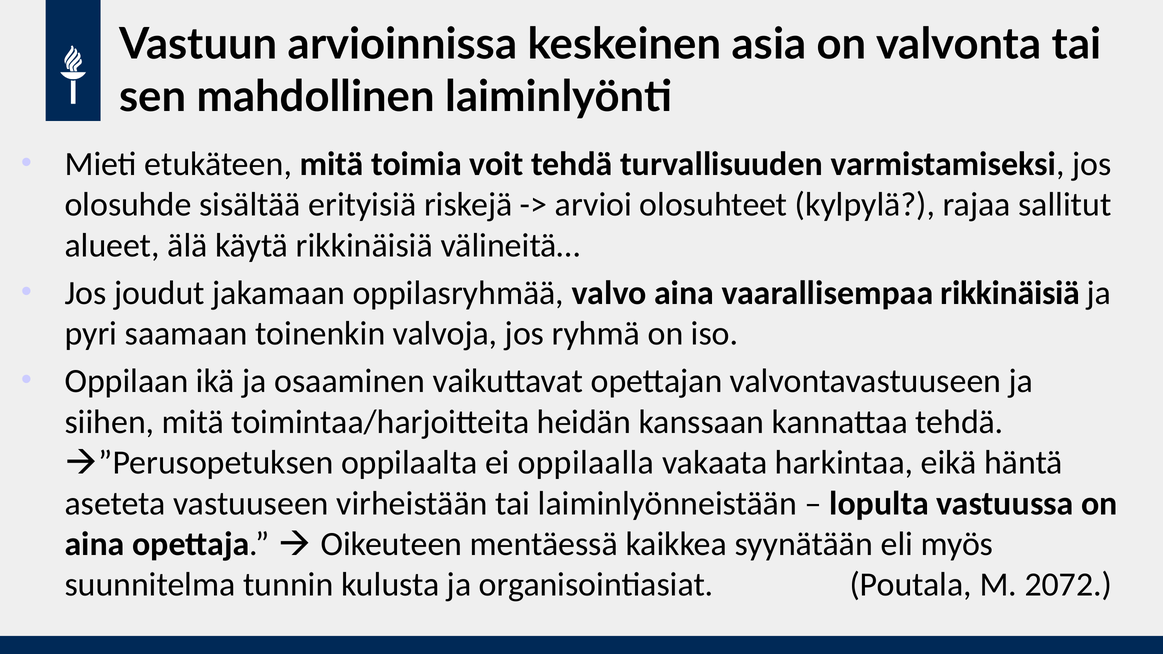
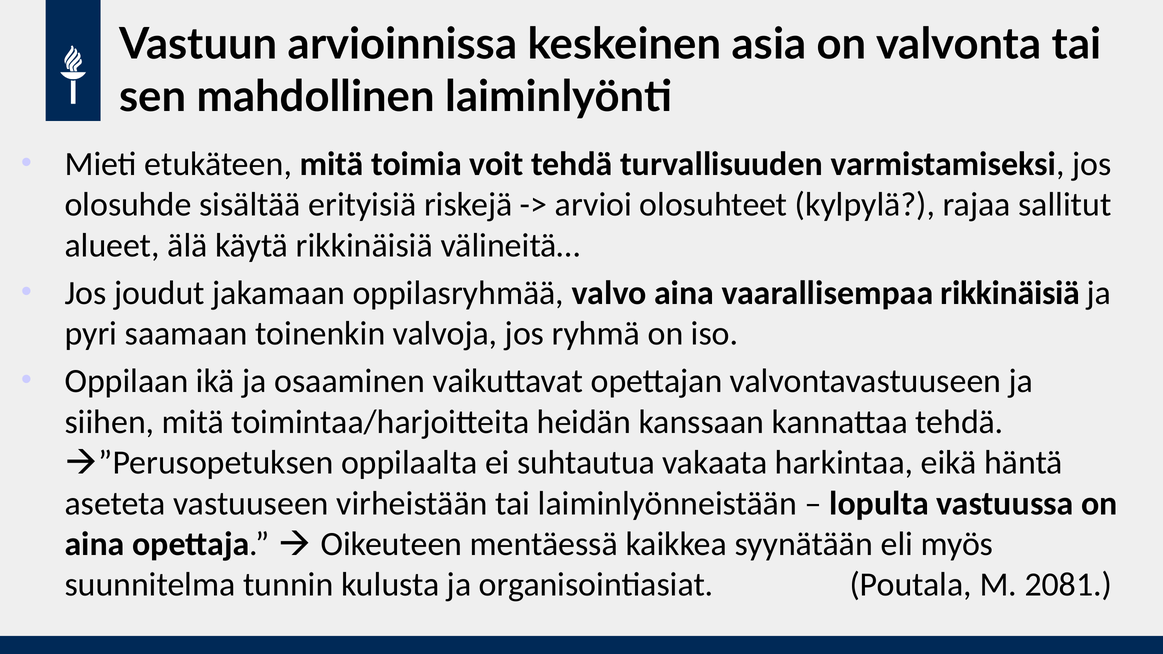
oppilaalla: oppilaalla -> suhtautua (586, 463)
2072: 2072 -> 2081 (1068, 585)
